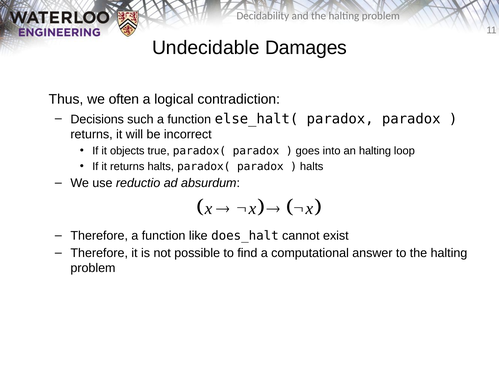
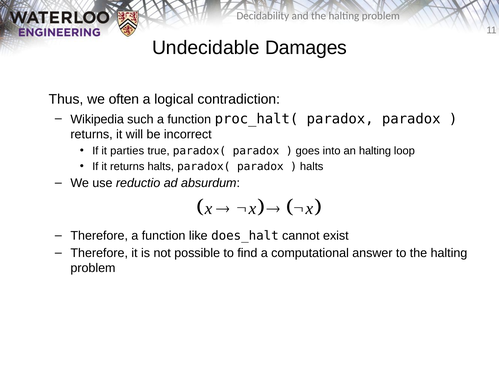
Decisions: Decisions -> Wikipedia (97, 119)
else_halt(: else_halt( -> proc_halt( (256, 119)
objects: objects -> parties (127, 150)
